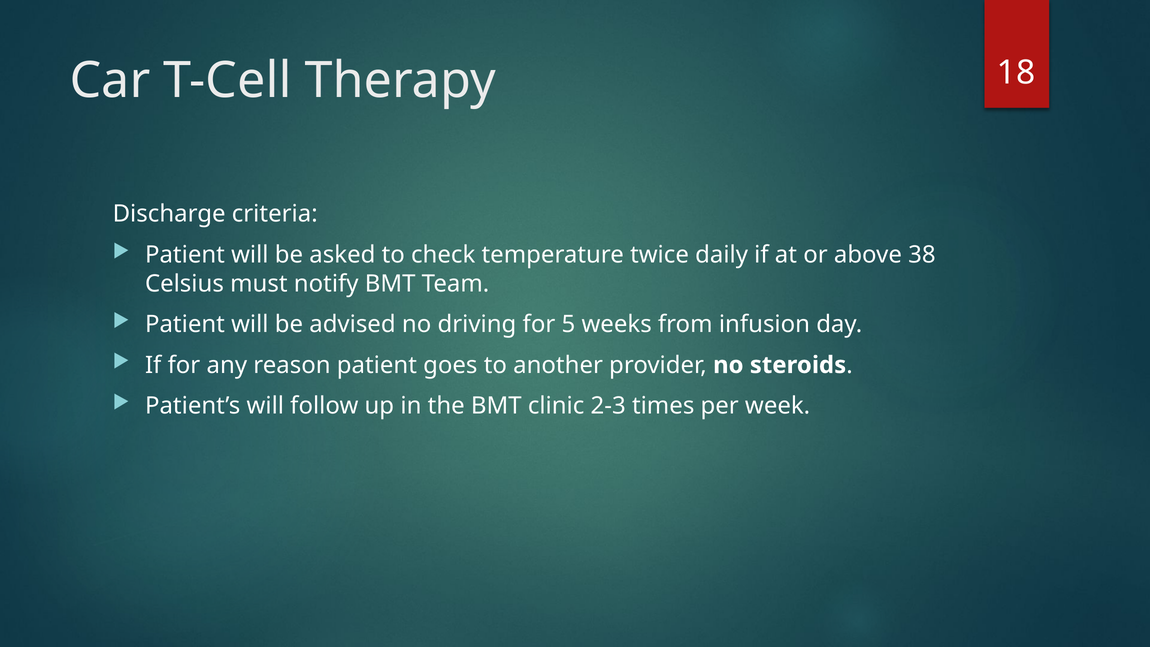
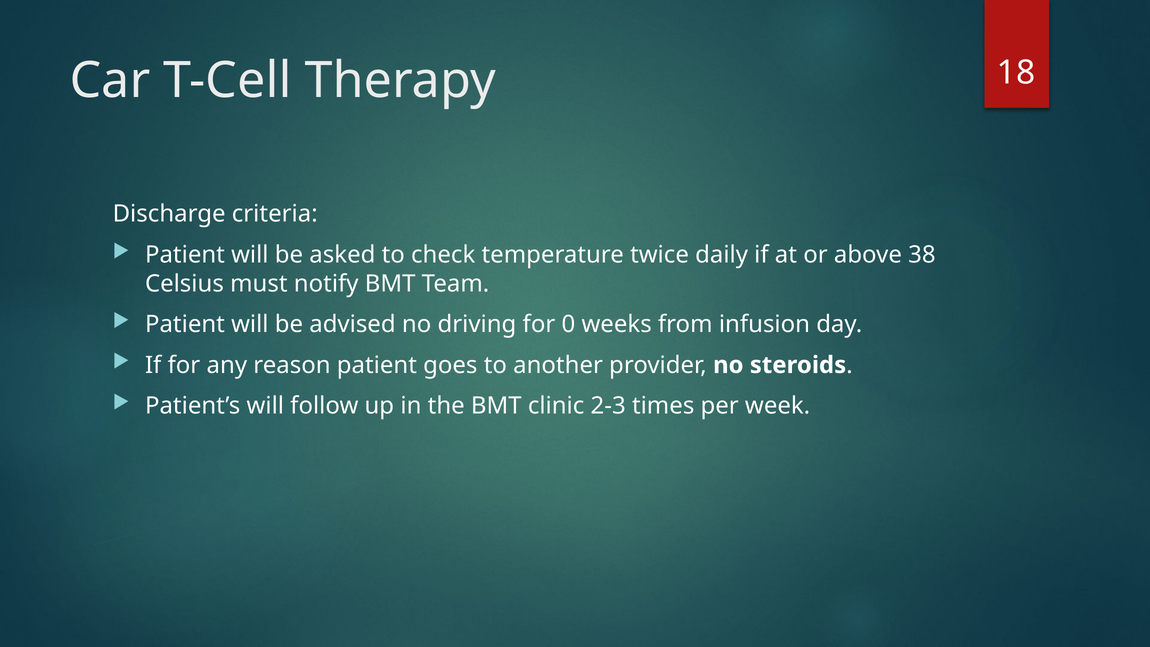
5: 5 -> 0 (568, 324)
